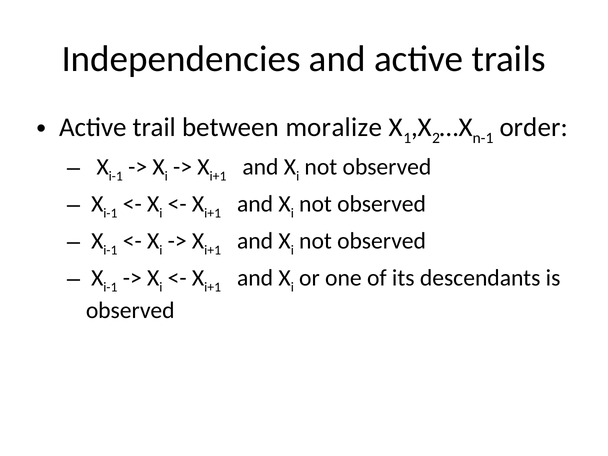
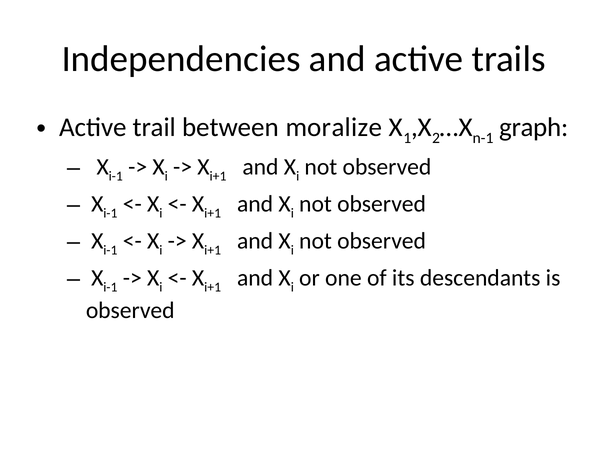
order: order -> graph (534, 128)
